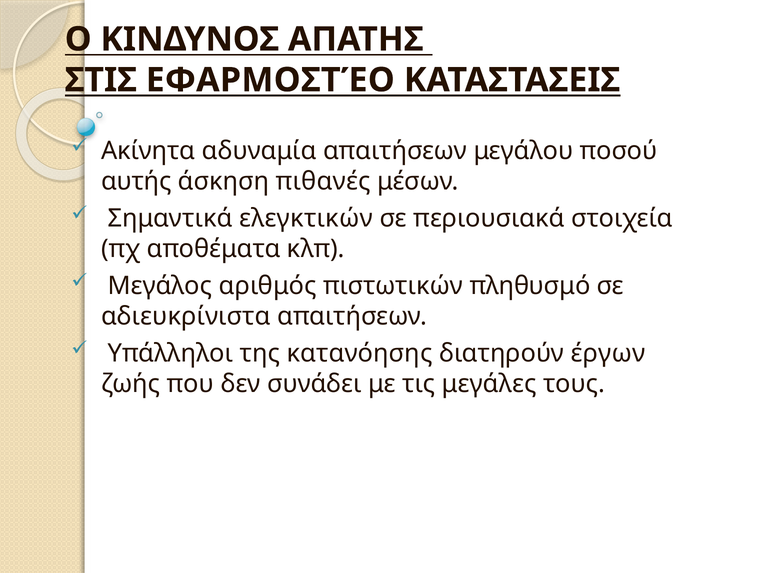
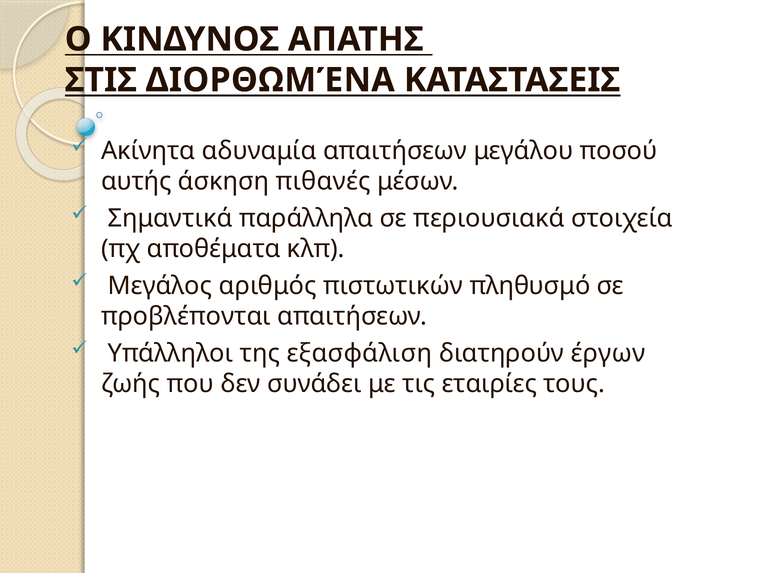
ΕΦΑΡΜΟΣΤΈΟ: ΕΦΑΡΜΟΣΤΈΟ -> ΔΙΟΡΘΩΜΈΝΑ (270, 80)
ελεγκτικών: ελεγκτικών -> παράλληλα (306, 218)
αδιευκρίνιστα: αδιευκρίνιστα -> προβλέπονται (186, 316)
κατανόησης: κατανόησης -> εξασφάλιση (359, 353)
μεγάλες: μεγάλες -> εταιρίες (489, 384)
